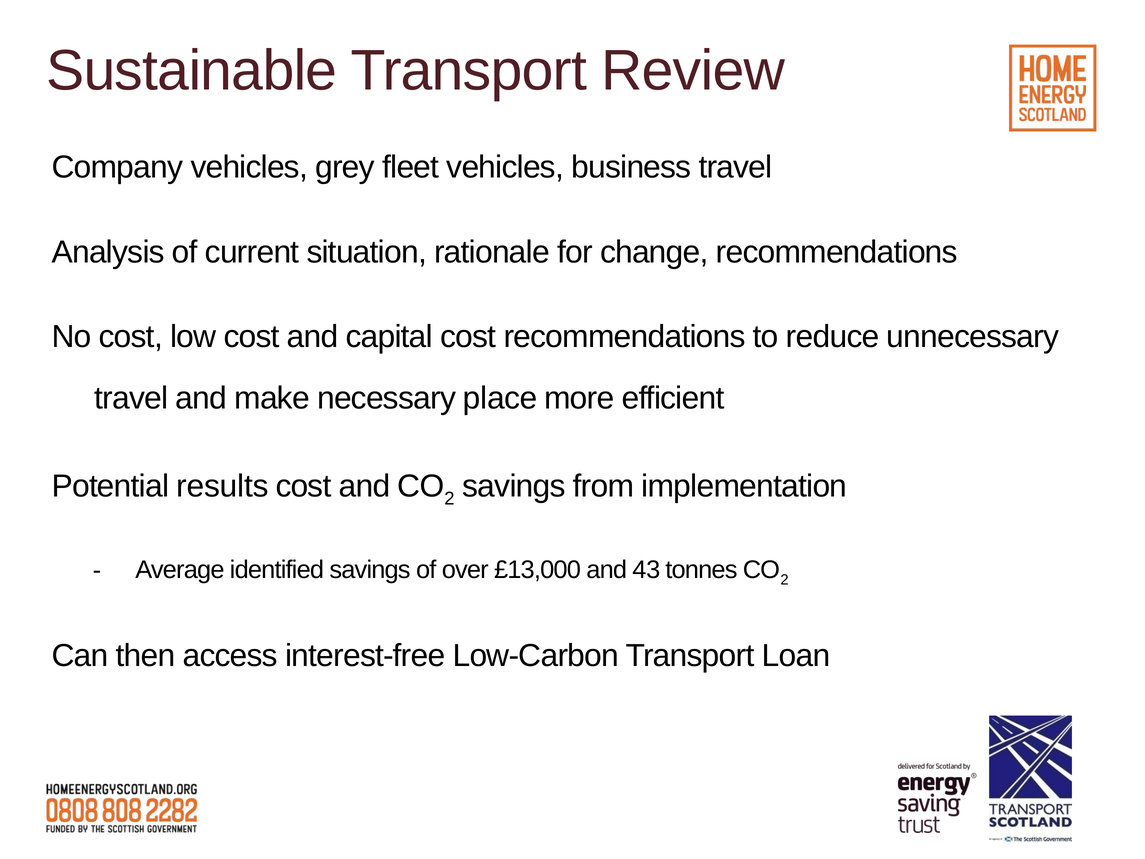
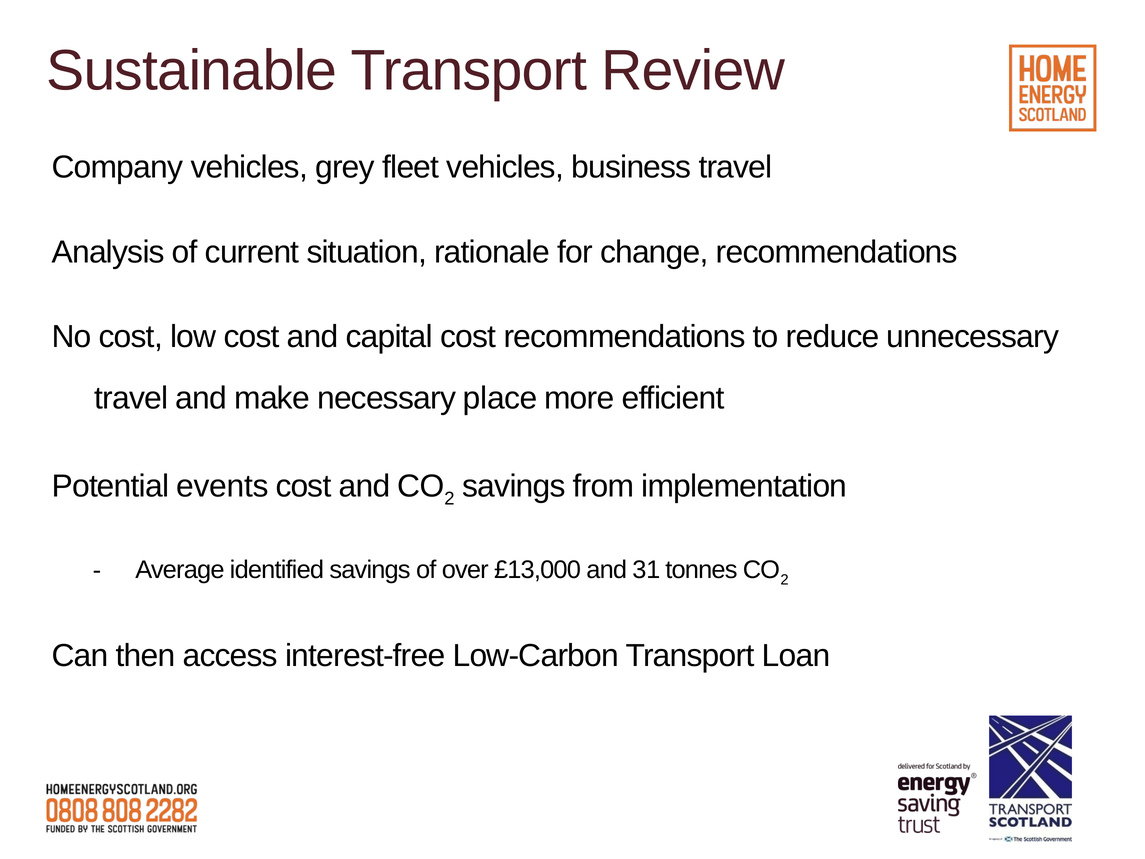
results: results -> events (222, 486)
43: 43 -> 31 (646, 570)
